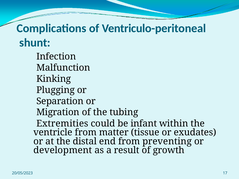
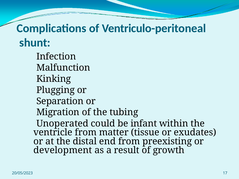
Extremities: Extremities -> Unoperated (62, 124)
preventing: preventing -> preexisting (167, 142)
